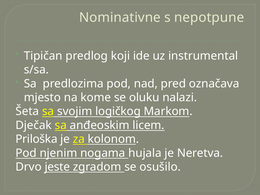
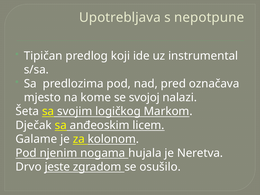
Nominativne: Nominativne -> Upotrebljava (120, 17)
oluku: oluku -> svojoj (144, 97)
Priloška: Priloška -> Galame (36, 139)
